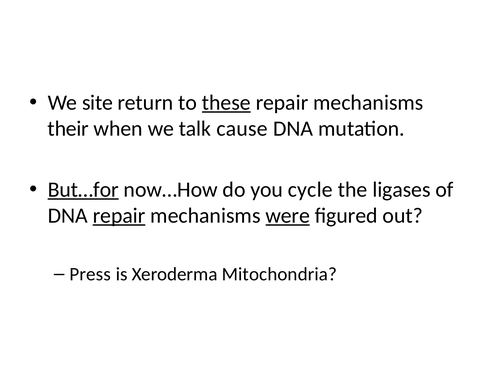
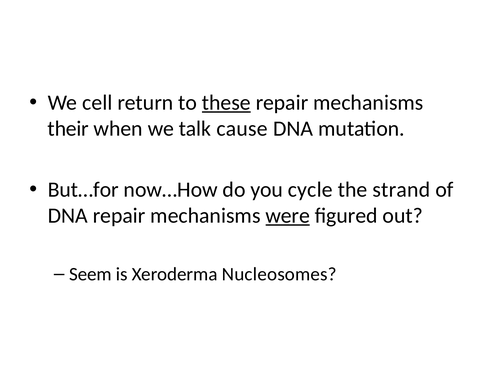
site: site -> cell (97, 103)
But…for underline: present -> none (83, 190)
ligases: ligases -> strand (401, 190)
repair underline: present -> none (119, 216)
Press: Press -> Seem (90, 275)
Mitochondria: Mitochondria -> Nucleosomes (279, 275)
